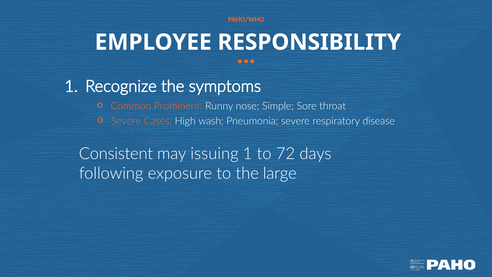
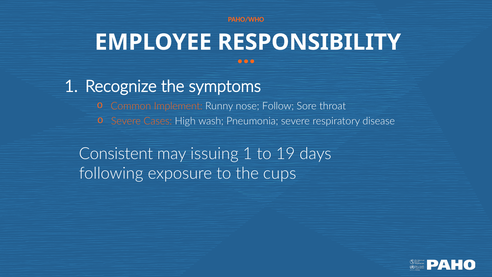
Prominent: Prominent -> Implement (178, 106)
Simple: Simple -> Follow (278, 106)
72: 72 -> 19 (286, 154)
large: large -> cups (280, 173)
